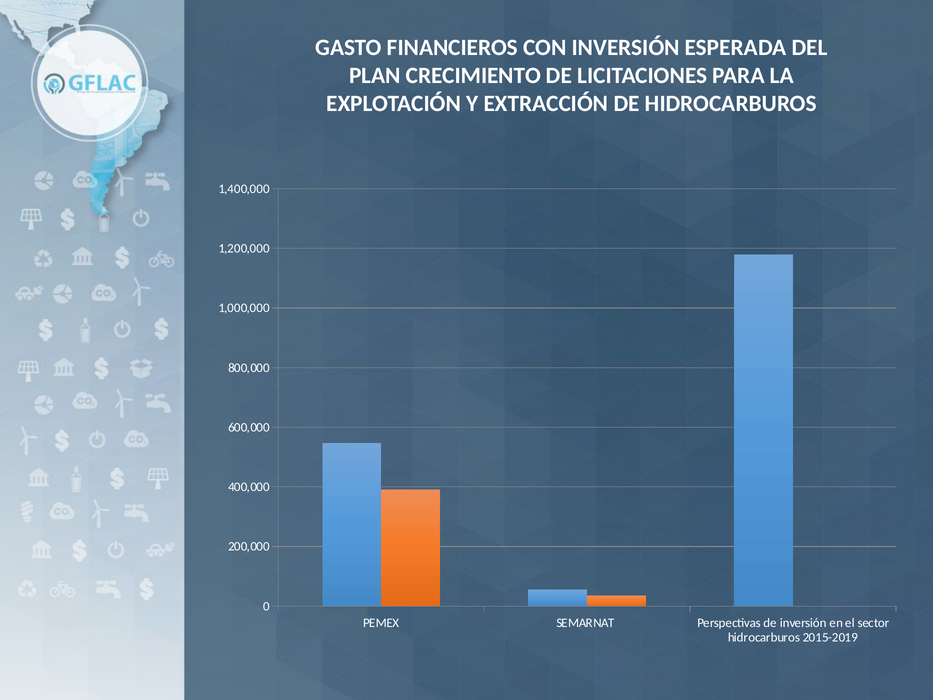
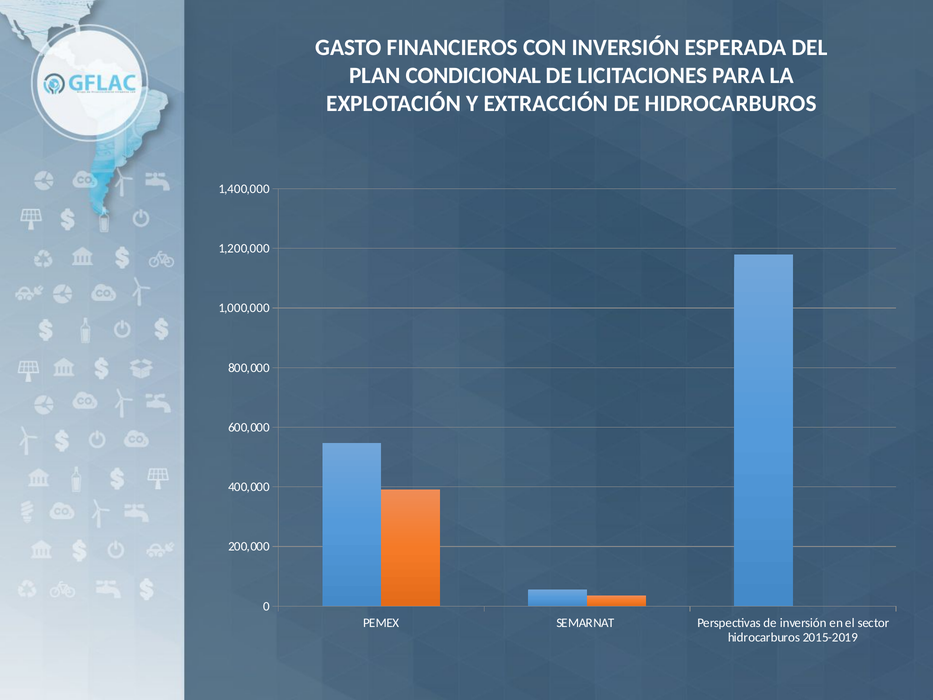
CRECIMIENTO: CRECIMIENTO -> CONDICIONAL (473, 76)
